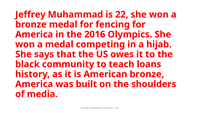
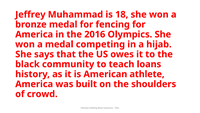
22: 22 -> 18 (122, 14)
American bronze: bronze -> athlete (147, 74)
media: media -> crowd (42, 94)
